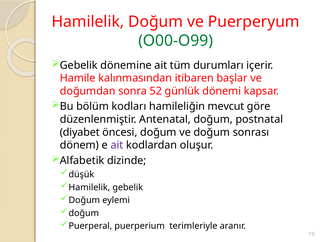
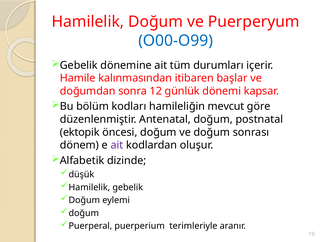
O00-O99 colour: green -> blue (176, 41)
52: 52 -> 12 (156, 91)
diyabet: diyabet -> ektopik (80, 132)
